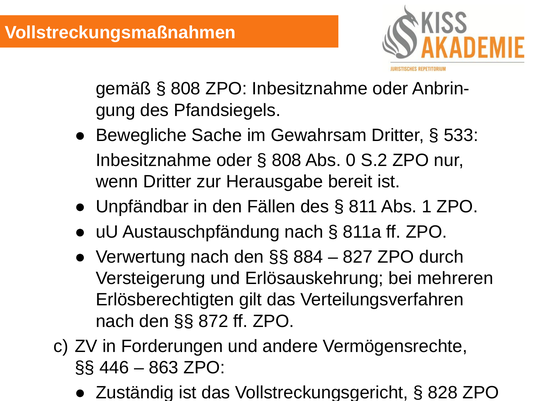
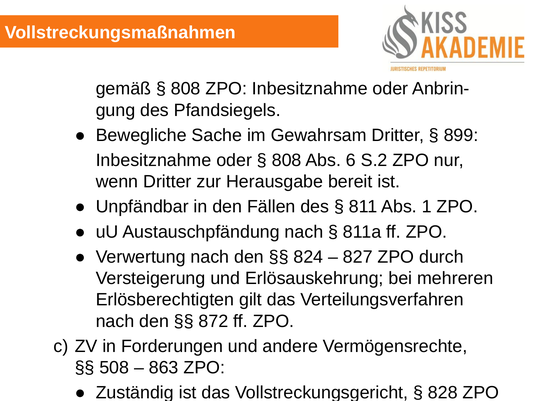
533: 533 -> 899 (461, 135)
0: 0 -> 6 (351, 160)
884: 884 -> 824 (308, 257)
446: 446 -> 508 (114, 367)
